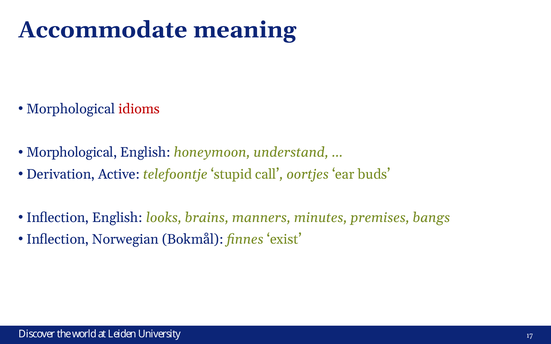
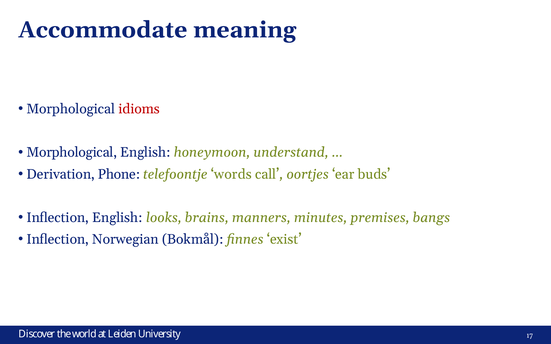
Active: Active -> Phone (119, 174)
stupid: stupid -> words (231, 174)
